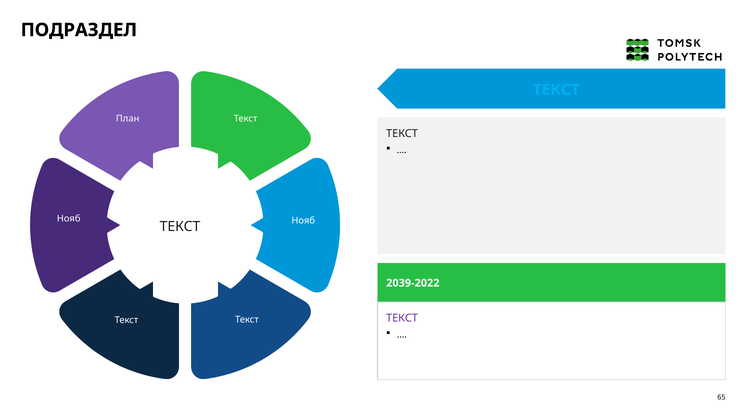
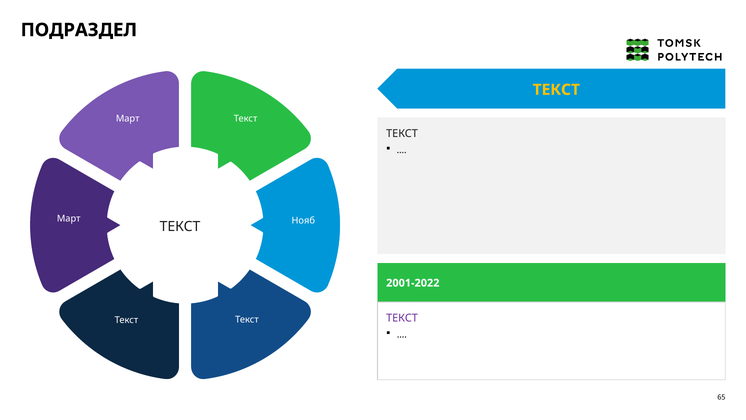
ТЕКСТ colour: light blue -> yellow (556, 90)
План: План -> Март (128, 119)
Нояб: Нояб -> Март (69, 219)
2039-2022: 2039-2022 -> 2001-2022 (413, 283)
